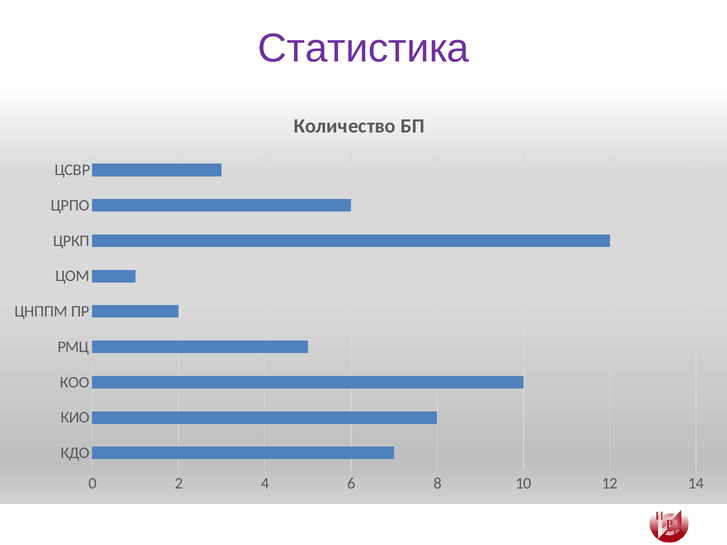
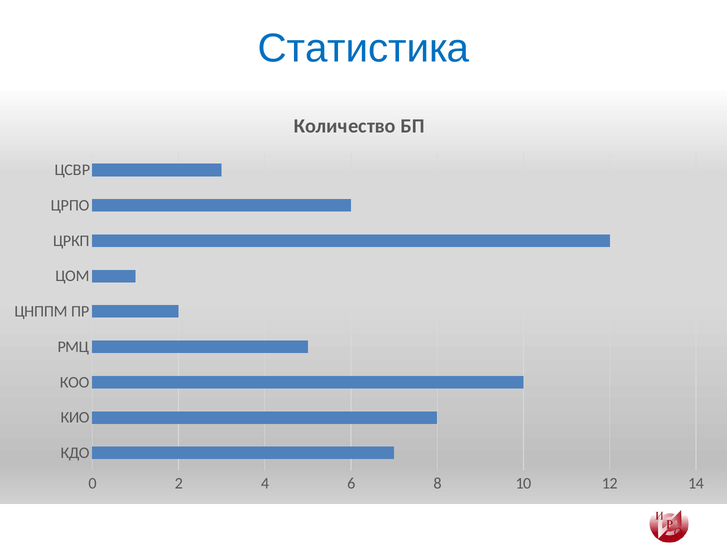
Статистика colour: purple -> blue (364, 48)
